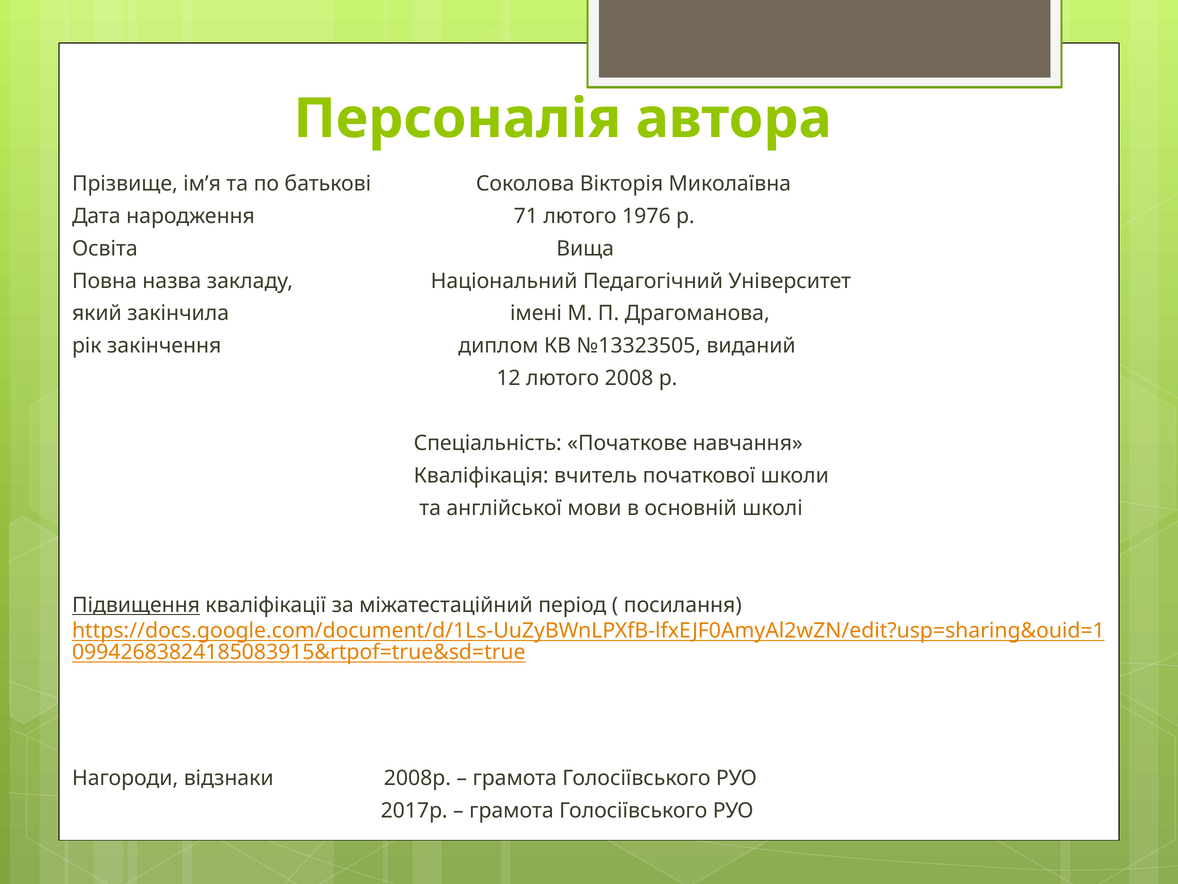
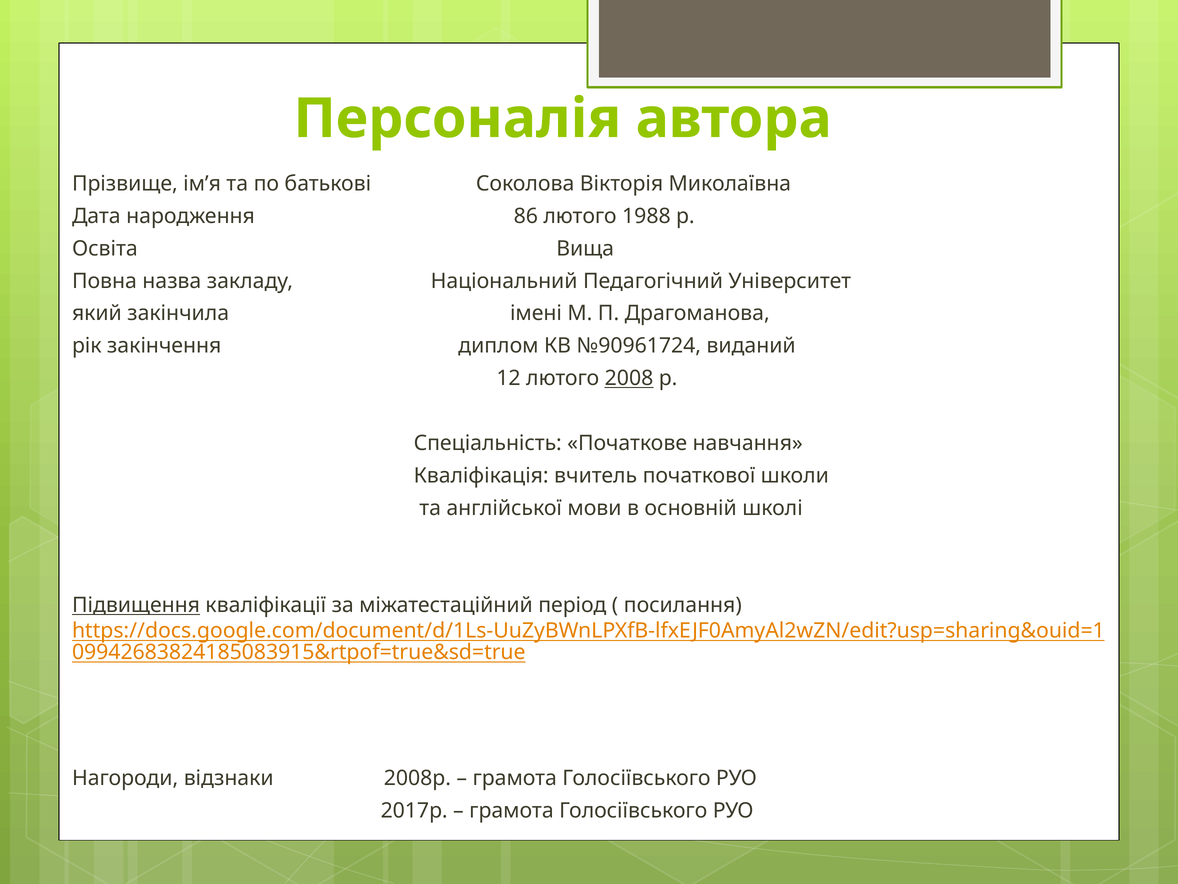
71: 71 -> 86 (526, 216)
1976: 1976 -> 1988 (646, 216)
№13323505: №13323505 -> №90961724 (639, 346)
2008 underline: none -> present (629, 378)
